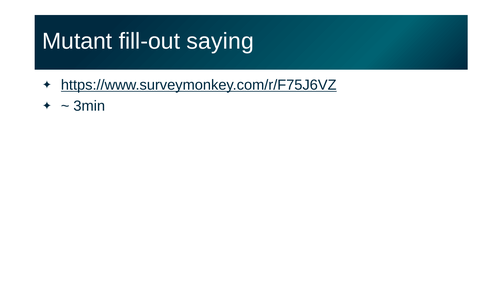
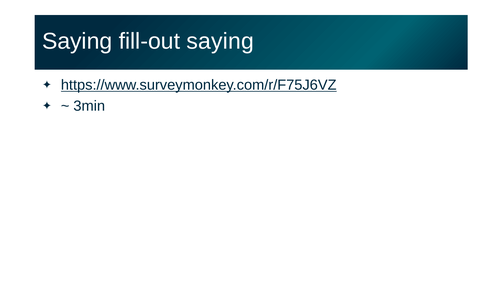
Mutant: Mutant -> Saying (77, 41)
